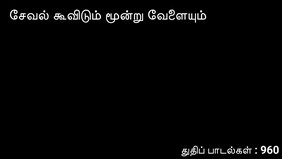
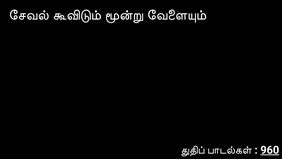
960 underline: none -> present (270, 150)
